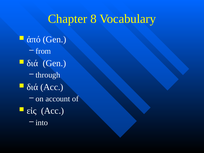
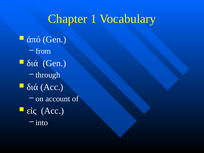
8: 8 -> 1 (93, 19)
